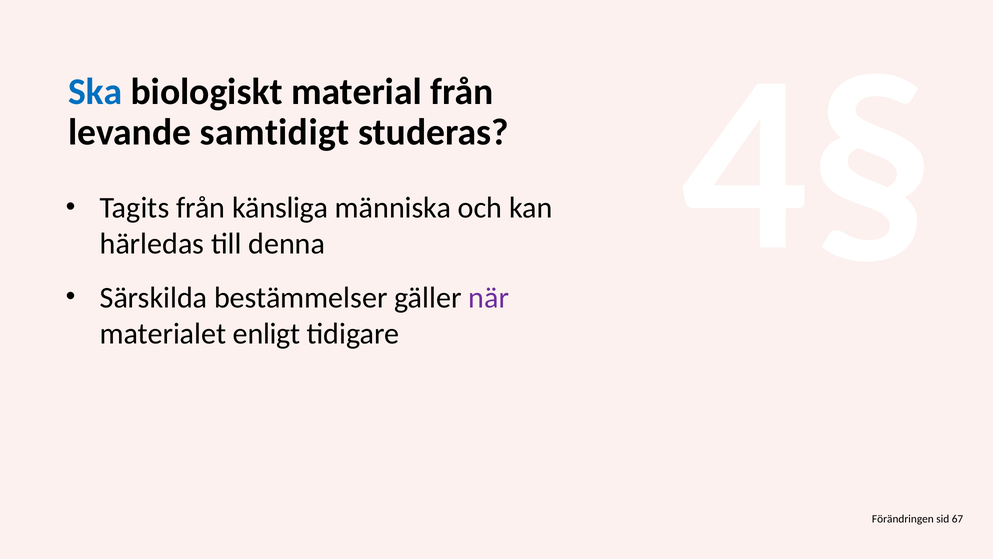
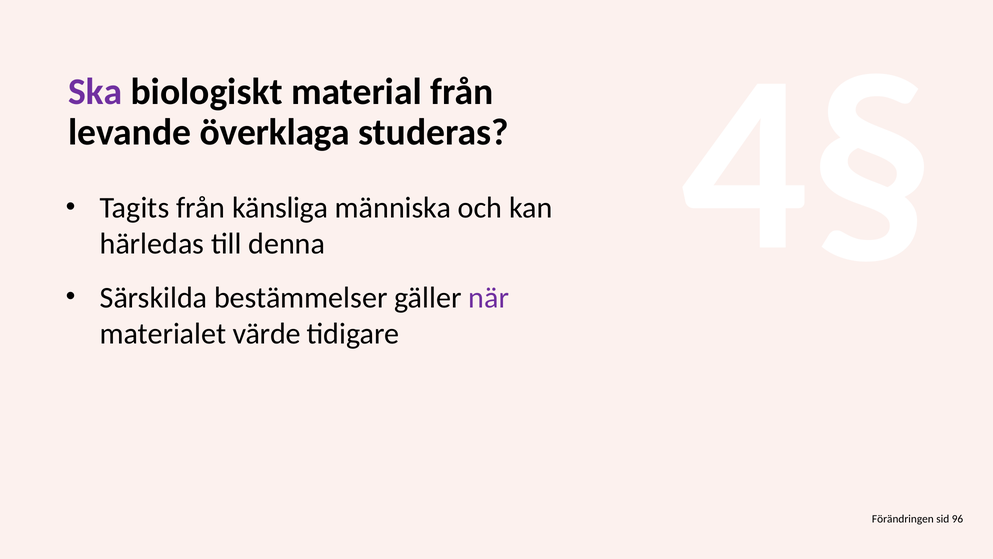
Ska colour: blue -> purple (95, 92)
samtidigt: samtidigt -> överklaga (275, 132)
enligt: enligt -> värde (267, 334)
67: 67 -> 96 (957, 519)
